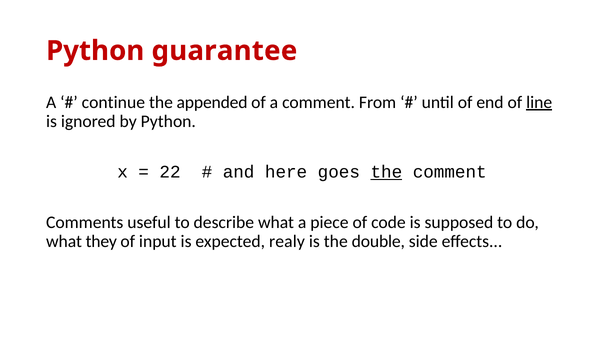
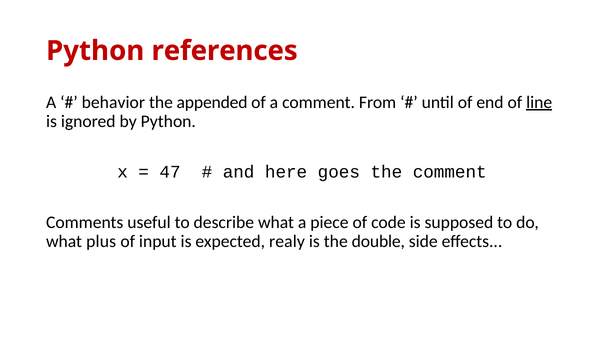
guarantee: guarantee -> references (225, 51)
continue: continue -> behavior (113, 102)
22: 22 -> 47 (170, 172)
the underline: present -> none (386, 172)
they: they -> plus (101, 241)
